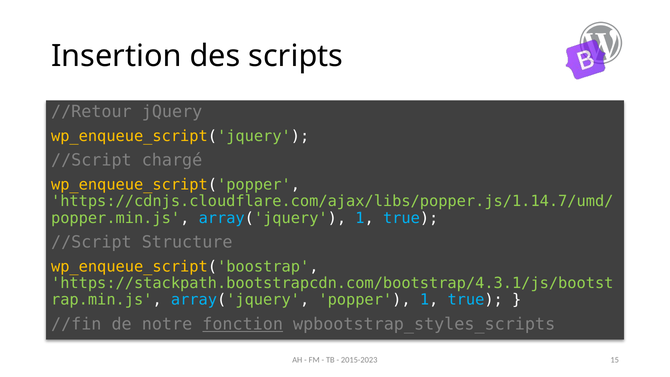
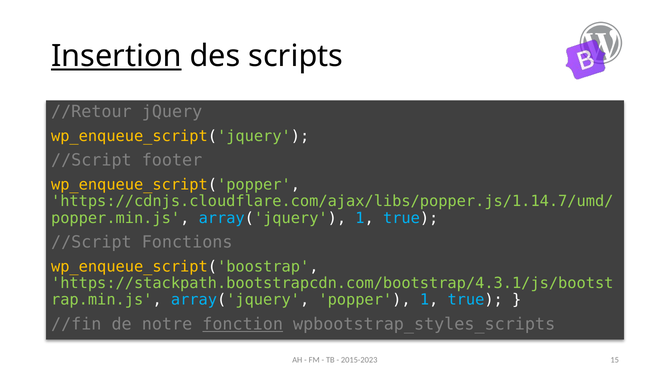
Insertion underline: none -> present (116, 56)
chargé: chargé -> footer (172, 160)
Structure: Structure -> Fonctions (187, 242)
